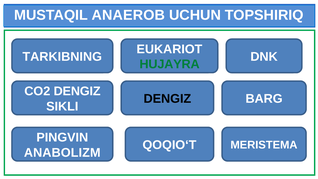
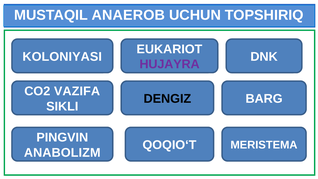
TARKIBNING: TARKIBNING -> KOLONIYASI (62, 57)
HUJAYRA colour: green -> purple (170, 64)
CO2 DENGIZ: DENGIZ -> VAZIFA (77, 91)
